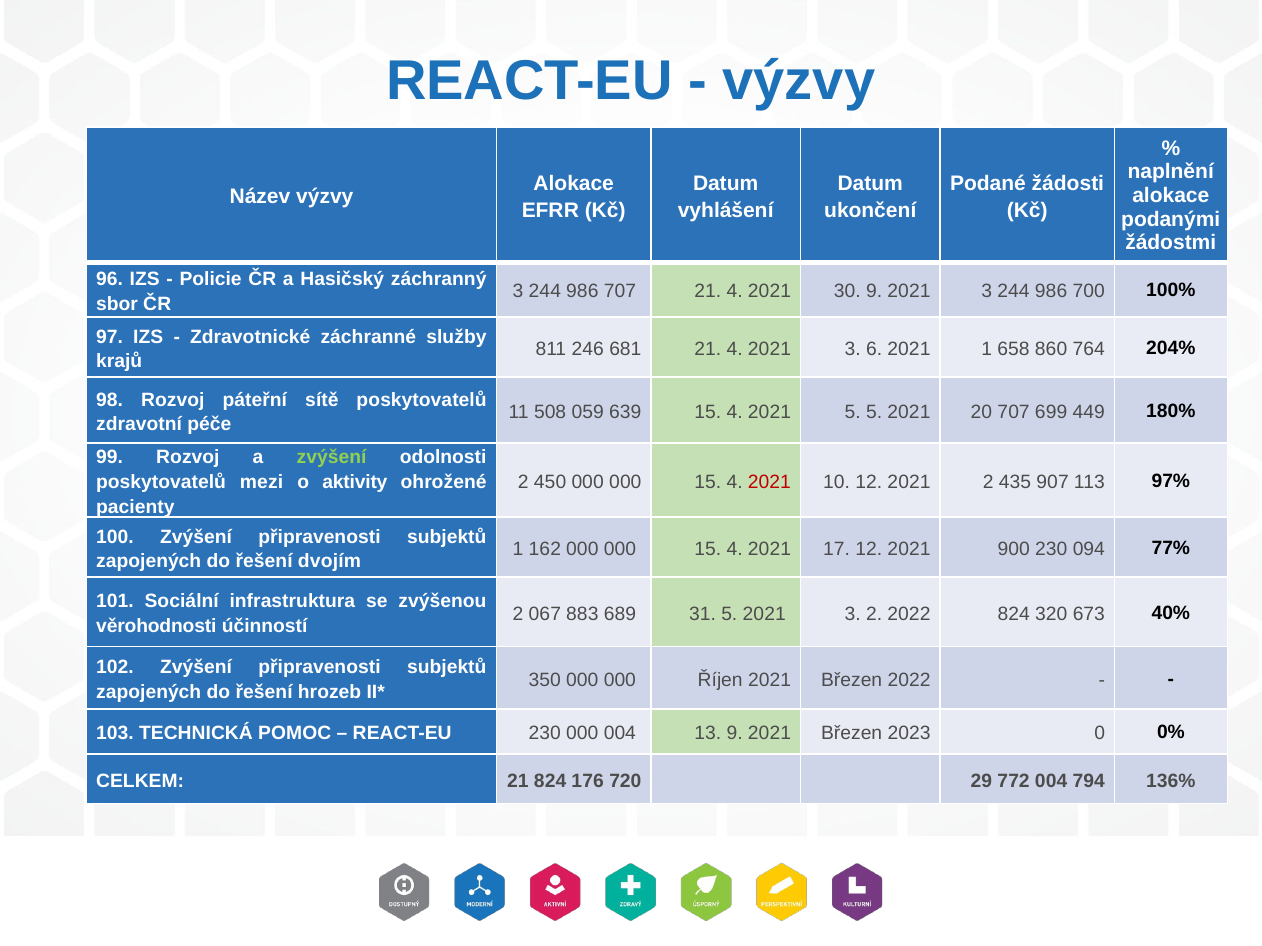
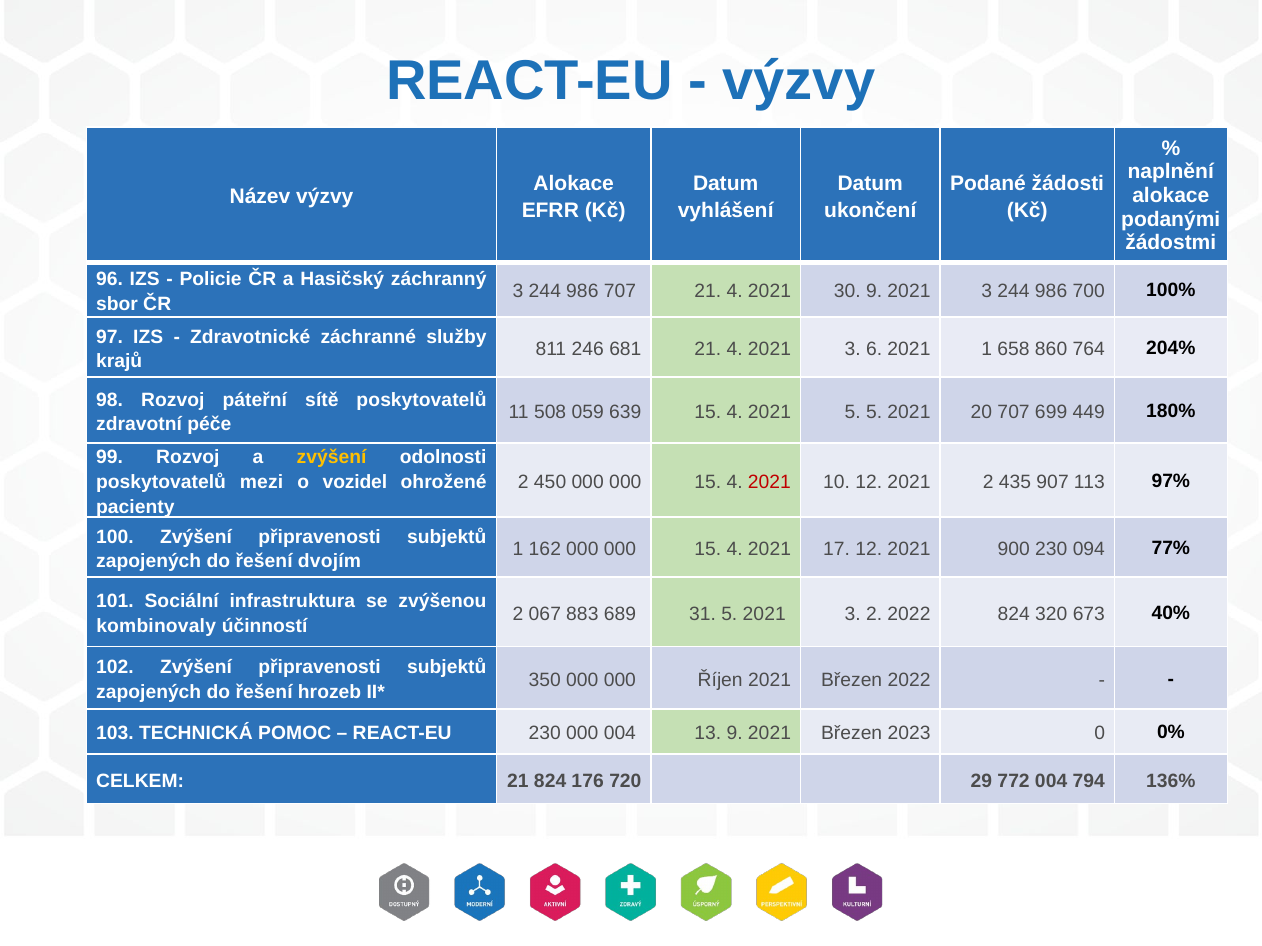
zvýšení colour: light green -> yellow (332, 458)
aktivity: aktivity -> vozidel (355, 482)
věrohodnosti: věrohodnosti -> kombinovaly (156, 627)
